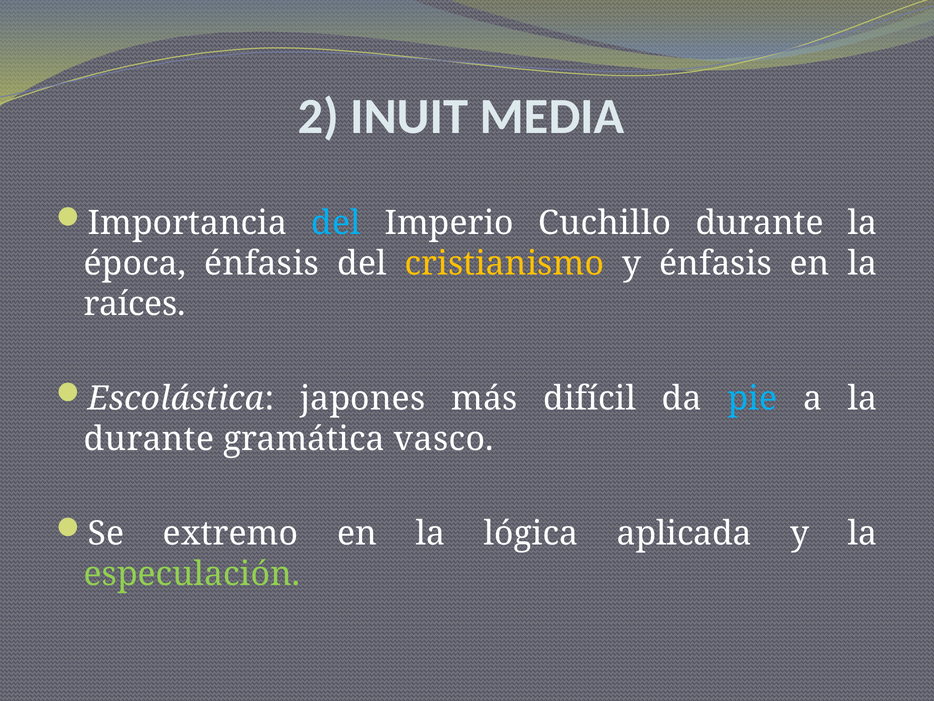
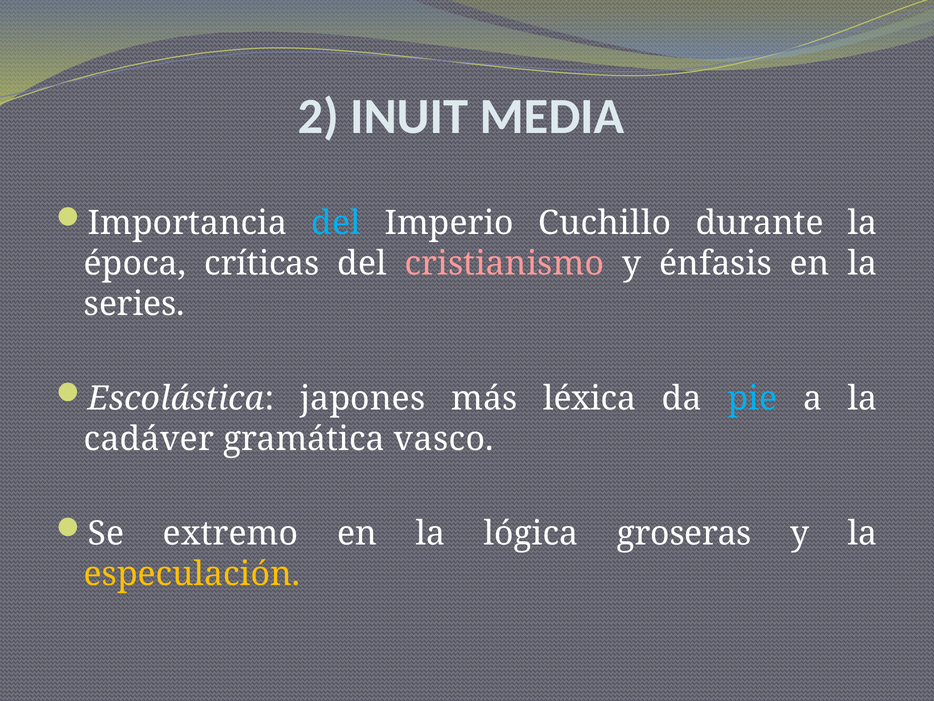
época énfasis: énfasis -> críticas (262, 263)
cristianismo colour: yellow -> pink (504, 263)
raíces: raíces -> series (134, 304)
difícil: difícil -> léxica (590, 398)
durante: durante -> cadáver (149, 439)
aplicada: aplicada -> groseras (684, 533)
especulación colour: light green -> yellow (192, 574)
